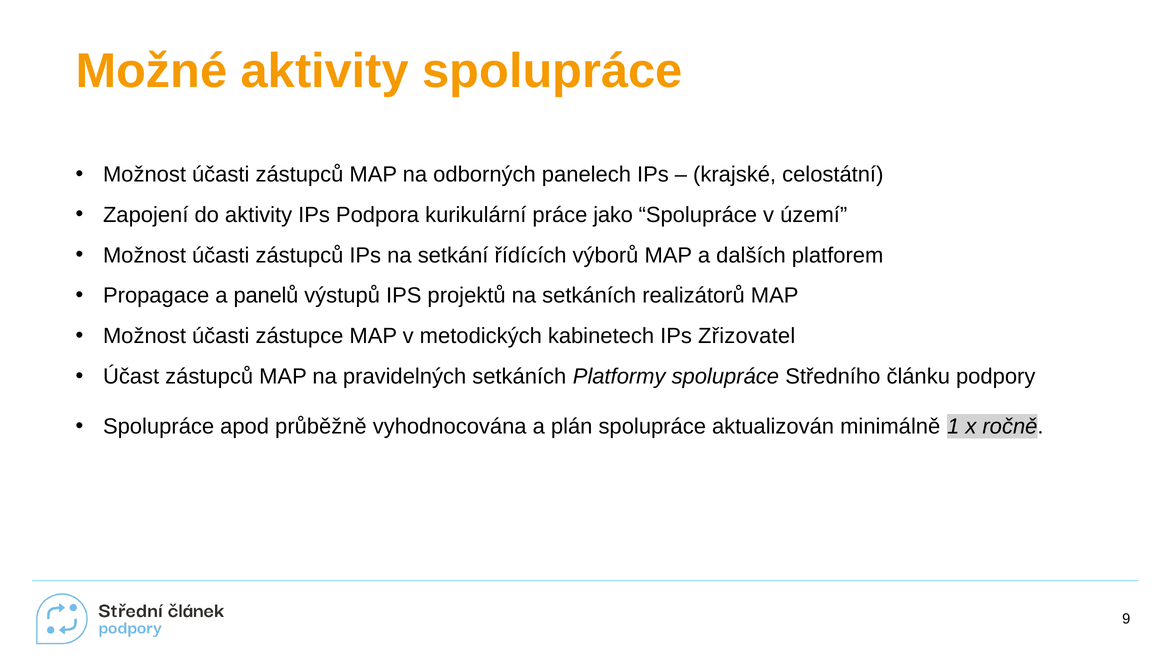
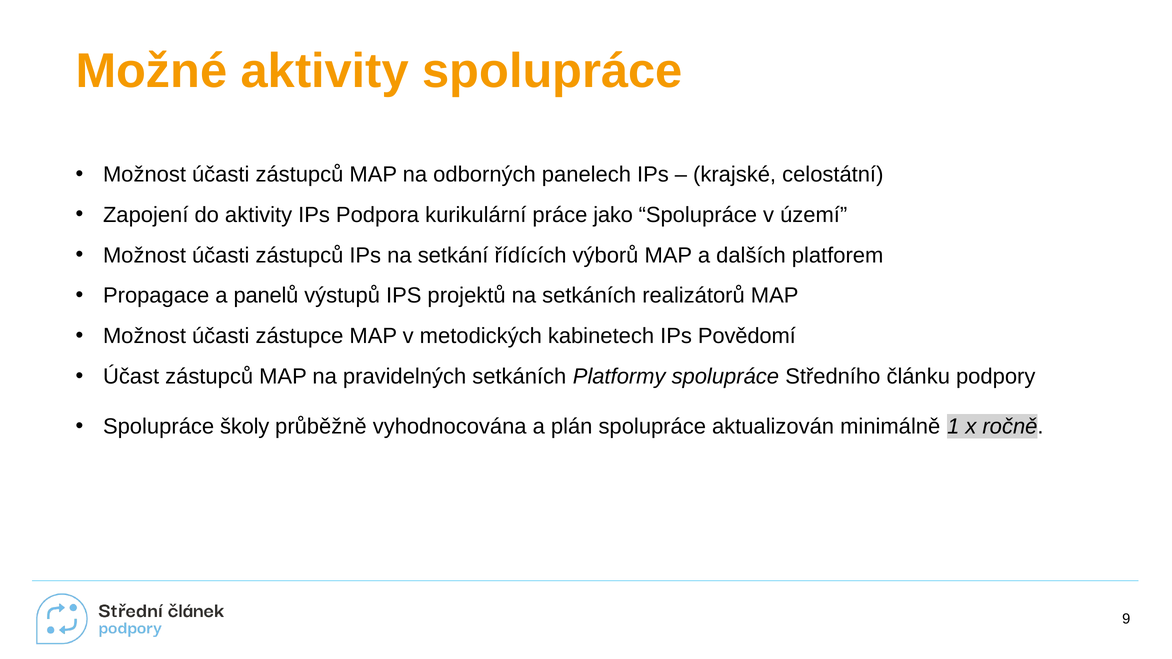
Zřizovatel: Zřizovatel -> Povědomí (747, 336)
apod: apod -> školy (245, 427)
